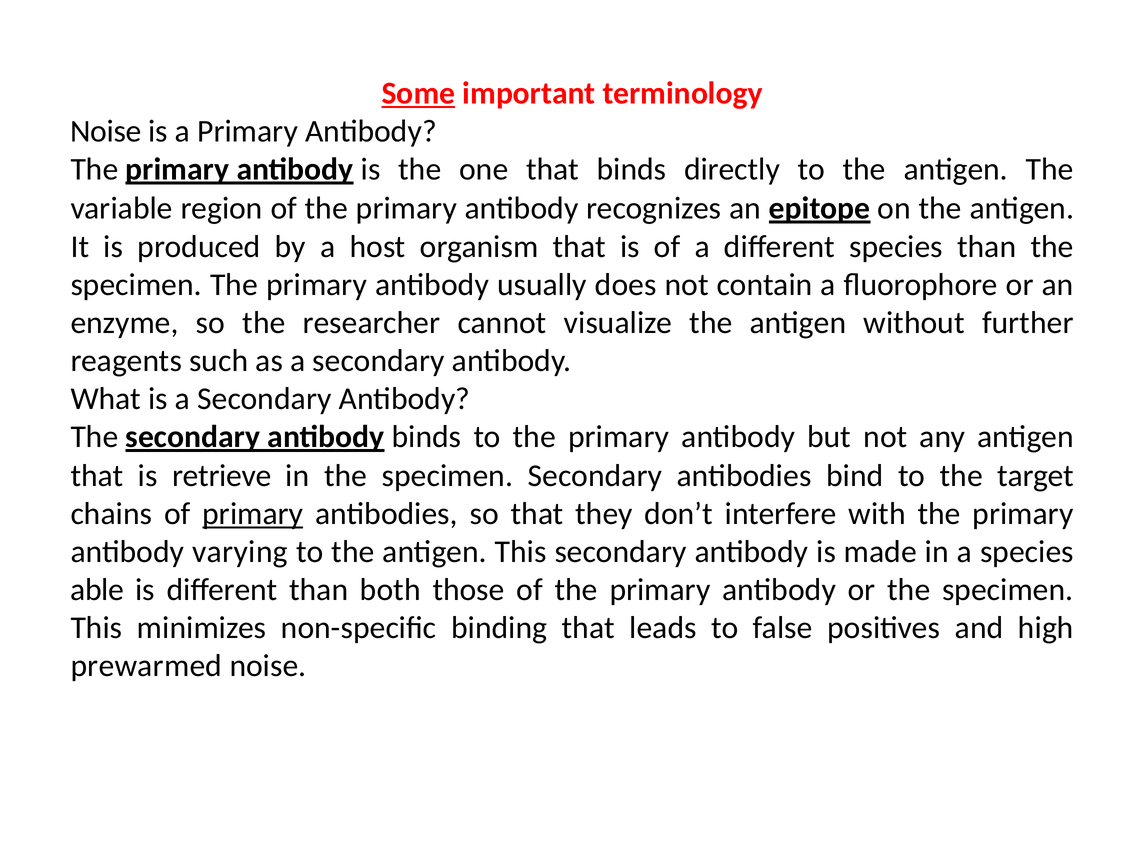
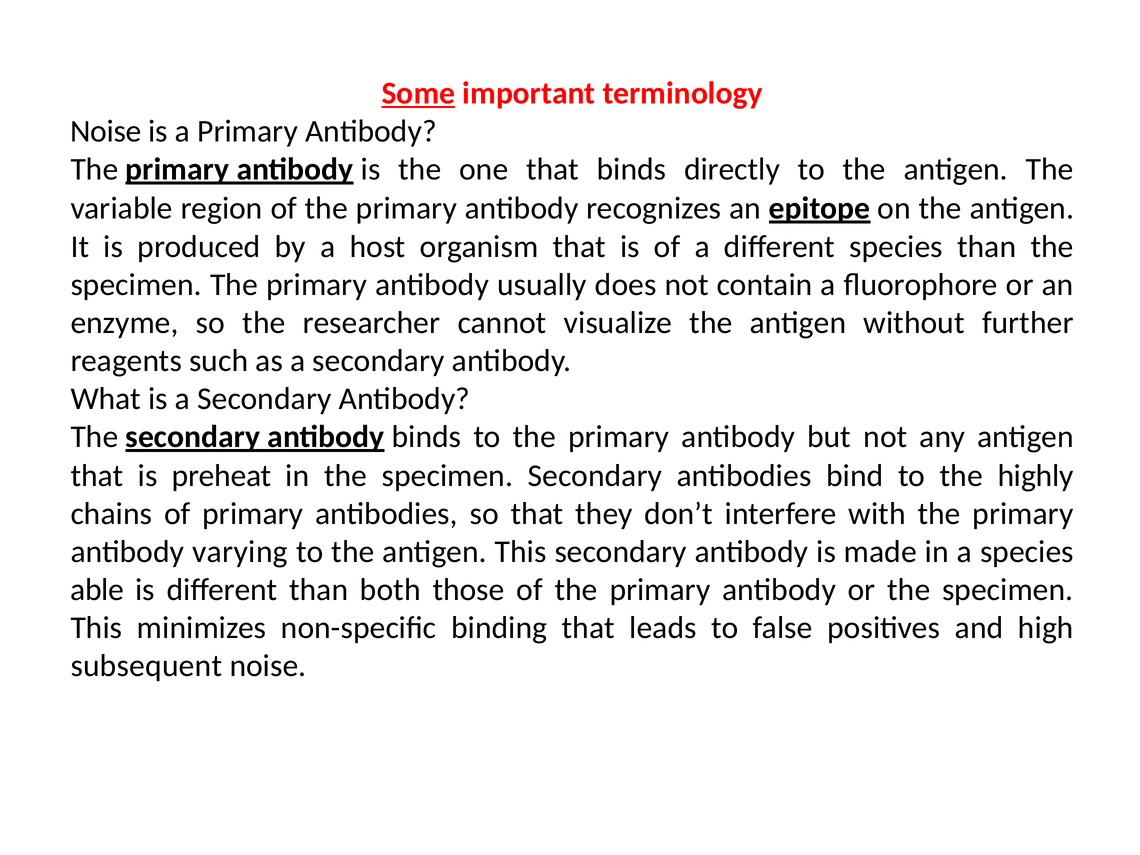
retrieve: retrieve -> preheat (222, 476)
target: target -> highly (1036, 476)
primary underline: present -> none (253, 514)
prewarmed: prewarmed -> subsequent (146, 666)
